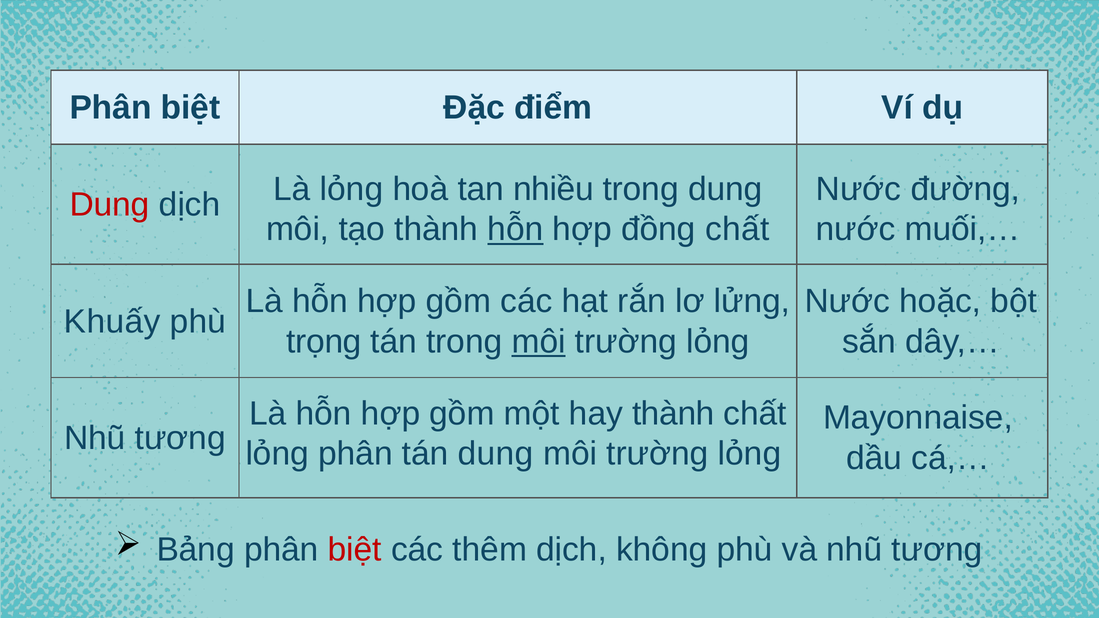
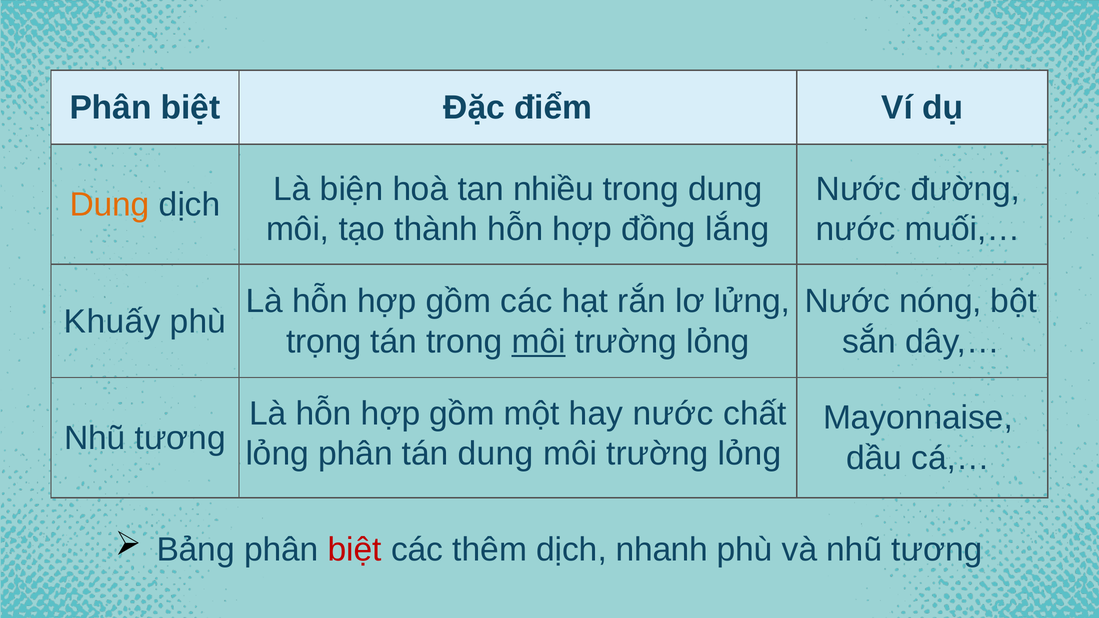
Là lỏng: lỏng -> biện (352, 189)
Dung colour: red -> orange (110, 205)
hỗn underline: present -> none (515, 229)
đồng chất: chất -> lắng (737, 229)
hoặc: hoặc -> nóng (940, 301)
hay thành: thành -> nước (673, 414)
không: không -> nhanh (662, 550)
